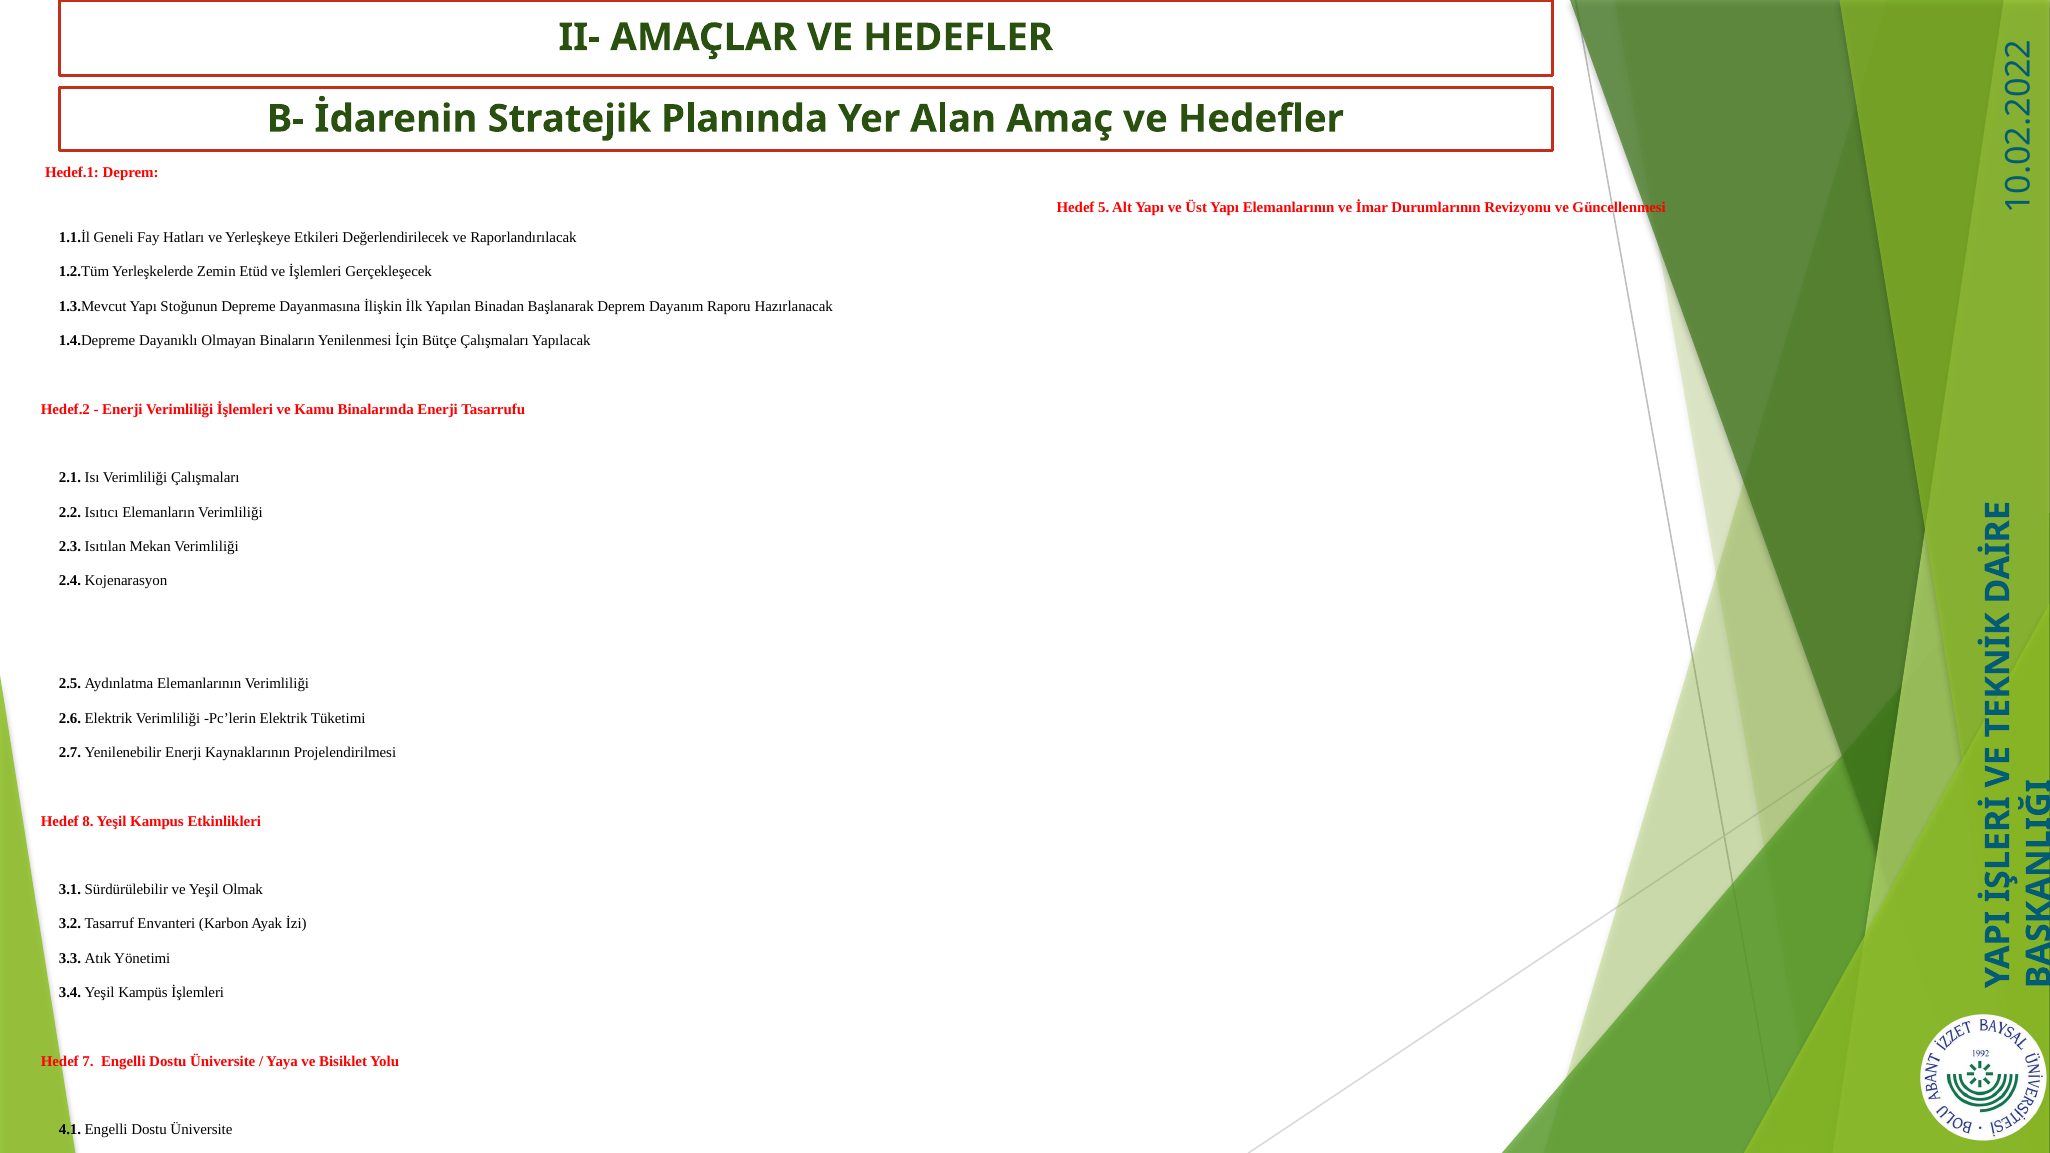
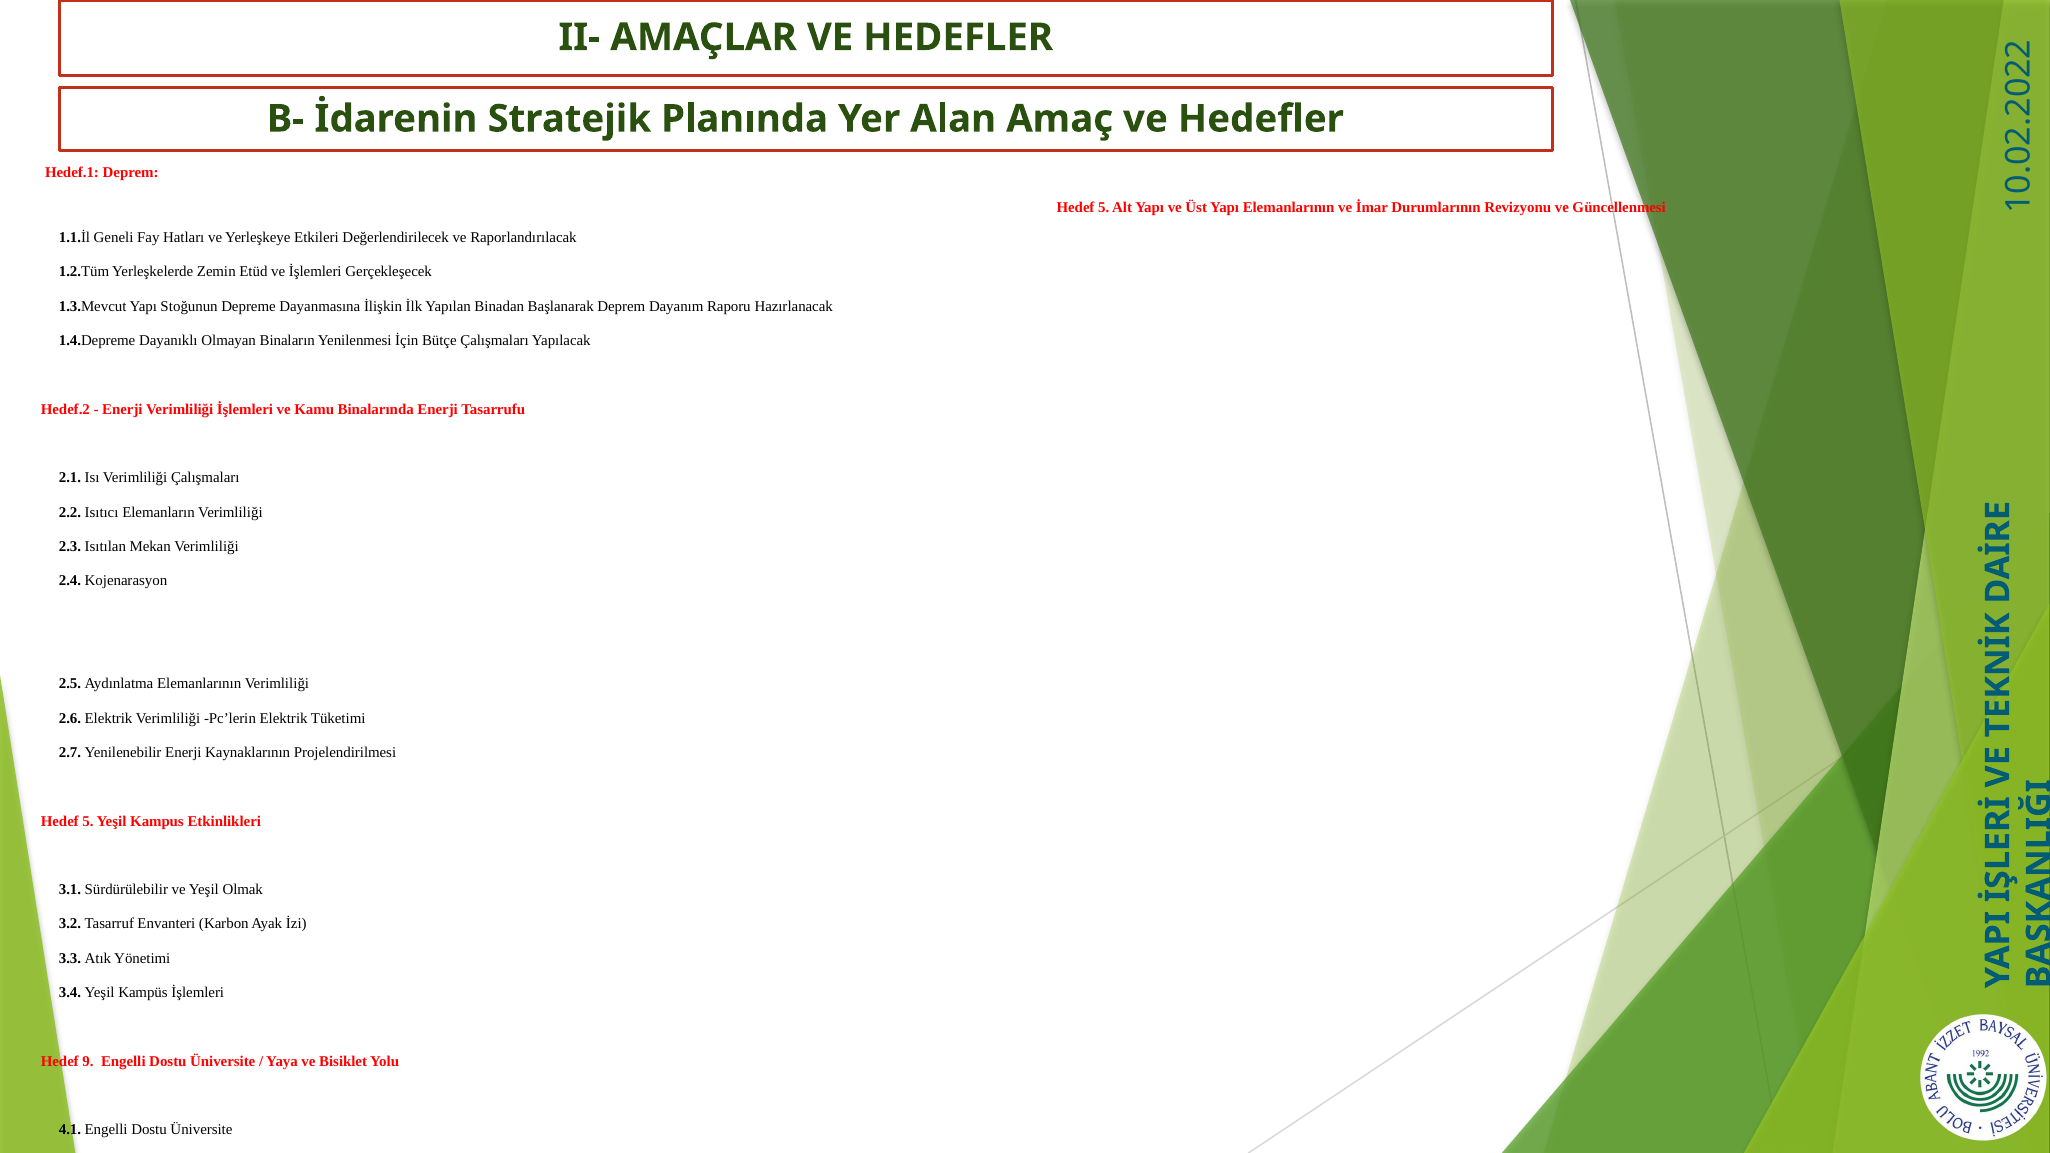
8: 8 -> 5 (88, 821)
7: 7 -> 9 (88, 1061)
